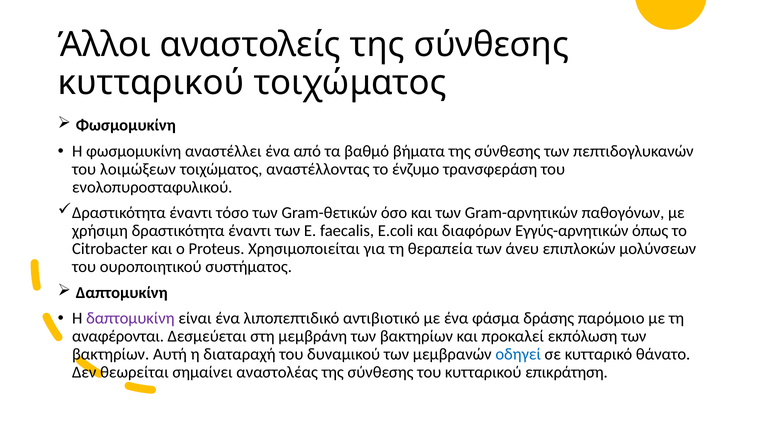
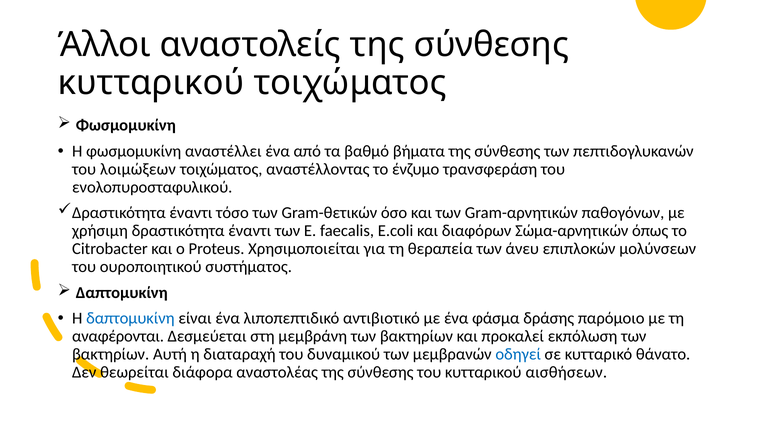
Εγγύς-αρνητικών: Εγγύς-αρνητικών -> Σώμα-αρνητικών (572, 231)
δαπτομυκίνη colour: purple -> blue (130, 318)
σημαίνει: σημαίνει -> διάφορα (202, 372)
επικράτηση: επικράτηση -> αισθήσεων (566, 372)
